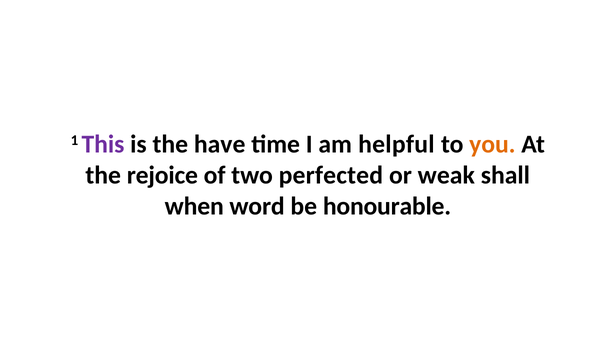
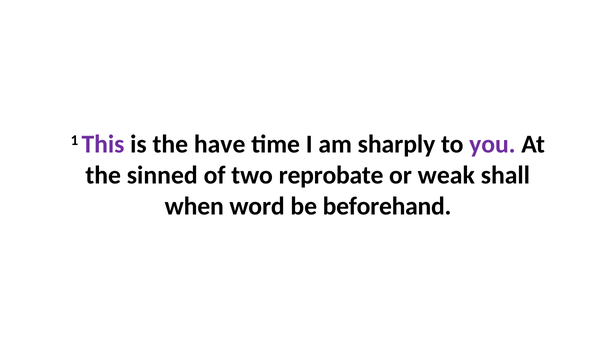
helpful: helpful -> sharply (397, 144)
you colour: orange -> purple (492, 144)
rejoice: rejoice -> sinned (162, 175)
perfected: perfected -> reprobate (331, 175)
honourable: honourable -> beforehand (387, 206)
